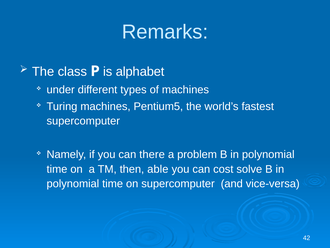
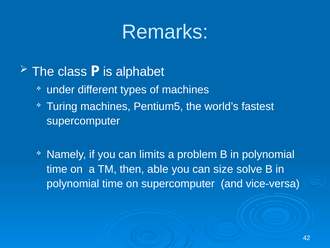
there: there -> limits (152, 154)
cost: cost -> size (223, 169)
